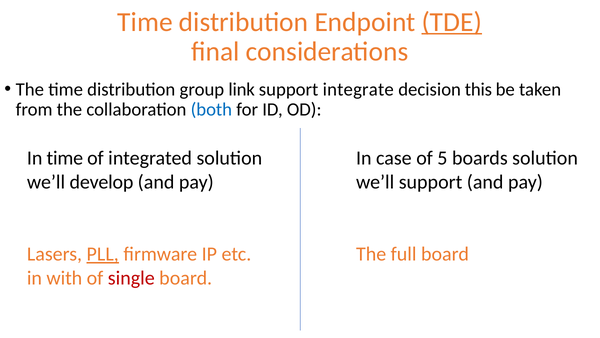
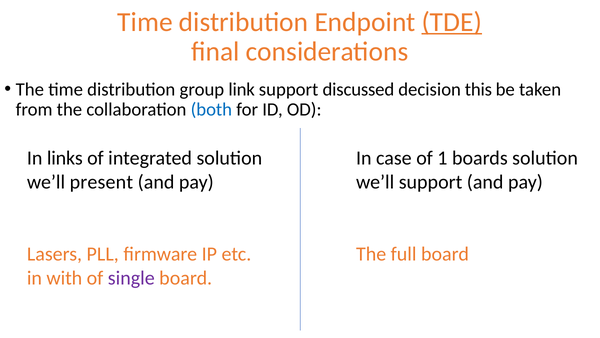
integrate: integrate -> discussed (358, 89)
In time: time -> links (65, 158)
5: 5 -> 1 (442, 158)
develop: develop -> present (101, 182)
PLL underline: present -> none (103, 254)
single colour: red -> purple (131, 278)
